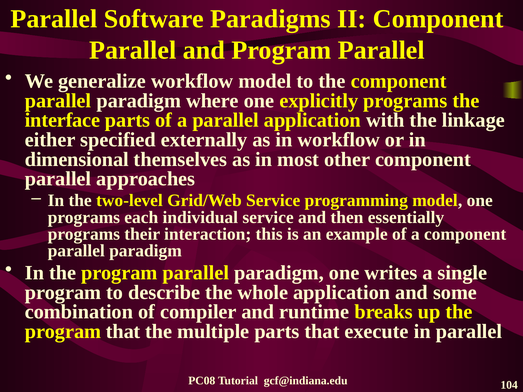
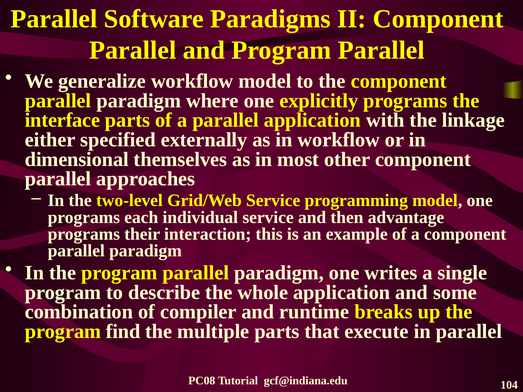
essentially: essentially -> advantage (406, 217)
program that: that -> find (123, 332)
